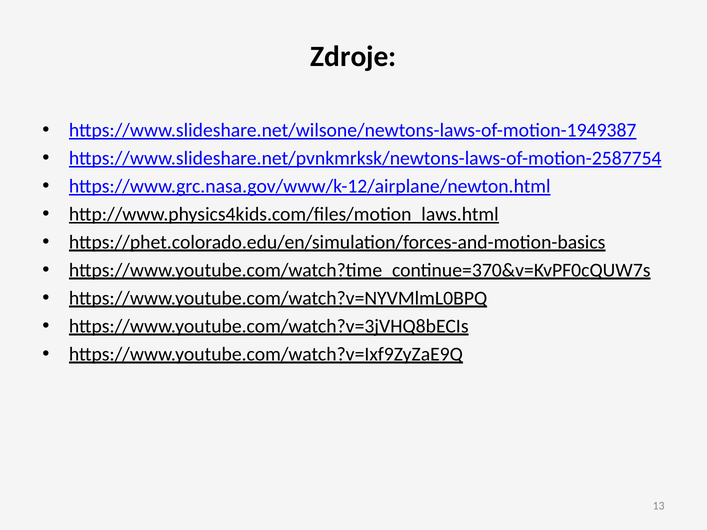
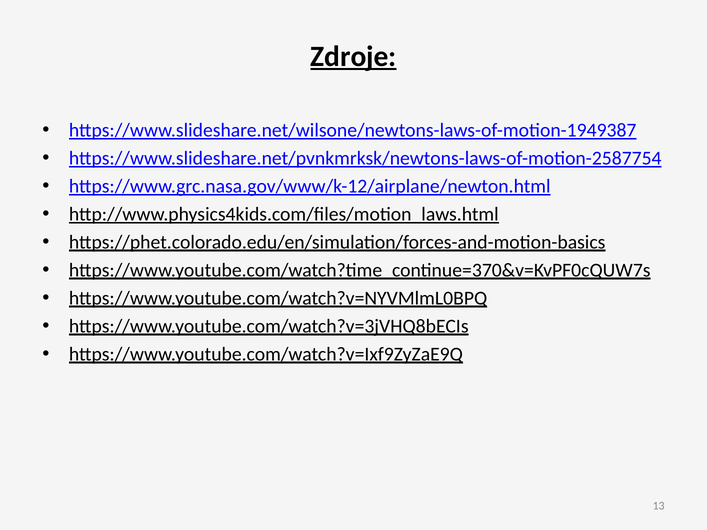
Zdroje underline: none -> present (353, 56)
